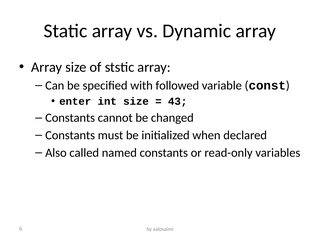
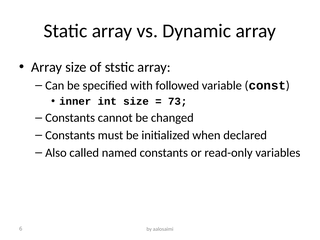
enter: enter -> inner (75, 101)
43: 43 -> 73 (178, 101)
